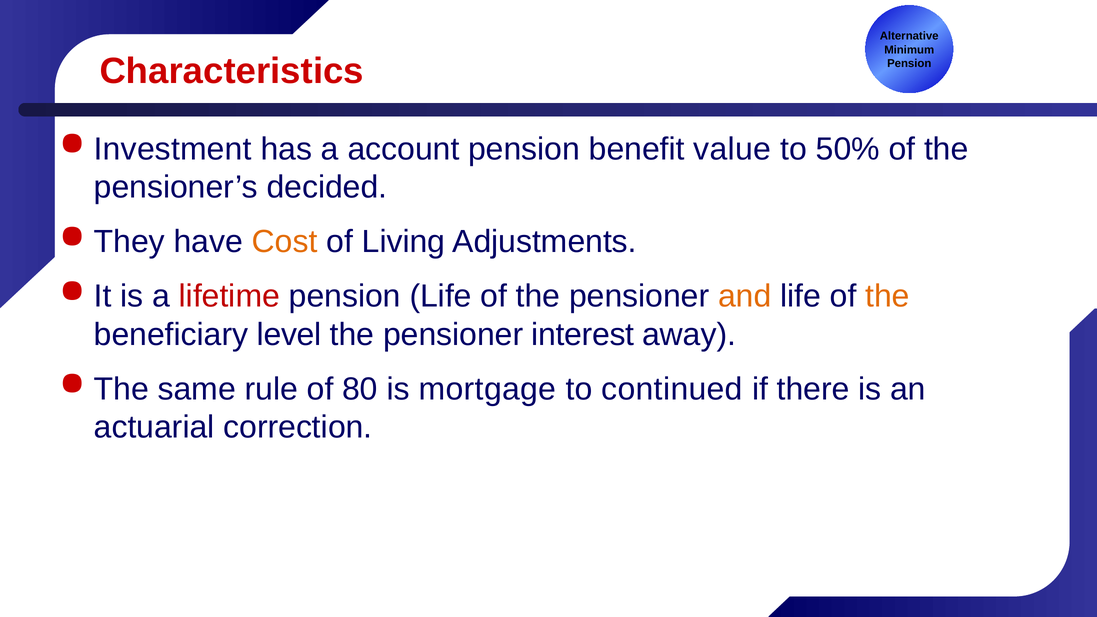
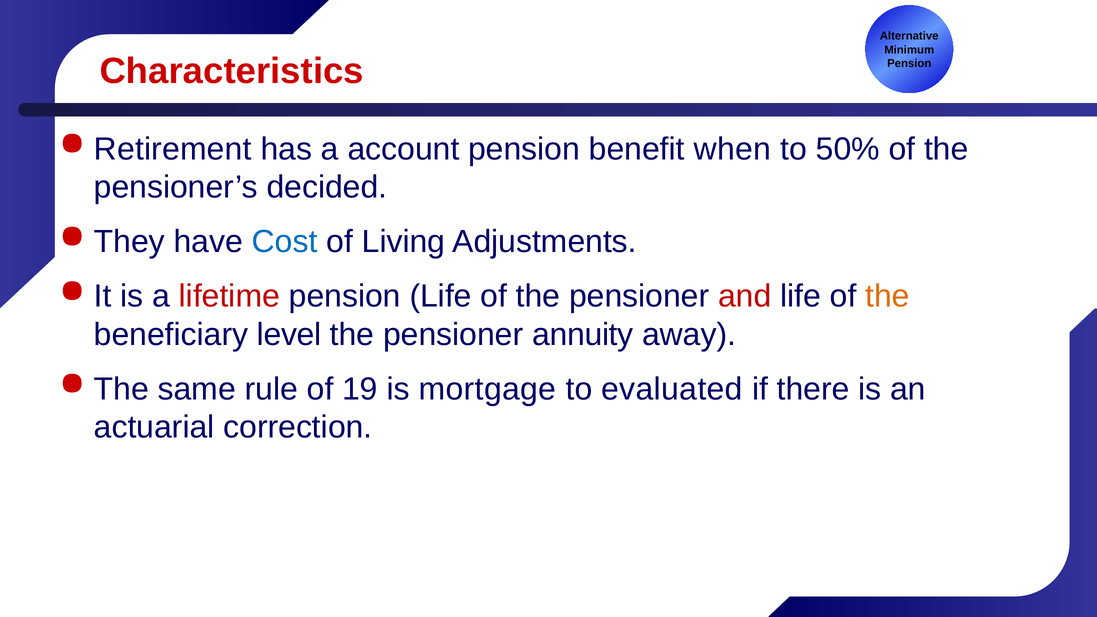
Investment: Investment -> Retirement (173, 149)
value: value -> when (732, 149)
Cost colour: orange -> blue (285, 242)
and colour: orange -> red (745, 296)
interest: interest -> annuity (583, 335)
80: 80 -> 19 (360, 389)
continued: continued -> evaluated (672, 389)
